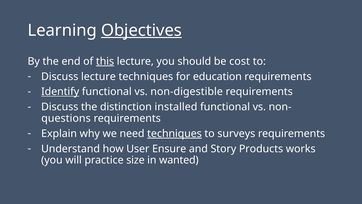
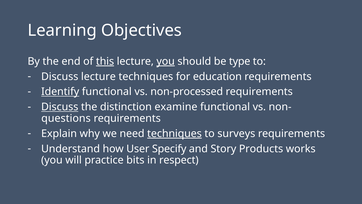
Objectives underline: present -> none (141, 30)
you underline: none -> present (166, 61)
cost: cost -> type (240, 61)
non-digestible: non-digestible -> non-processed (187, 92)
Discuss underline: none -> present (60, 107)
installed: installed -> examine (176, 107)
Ensure: Ensure -> Specify (169, 148)
size: size -> bits (135, 160)
wanted: wanted -> respect (179, 160)
